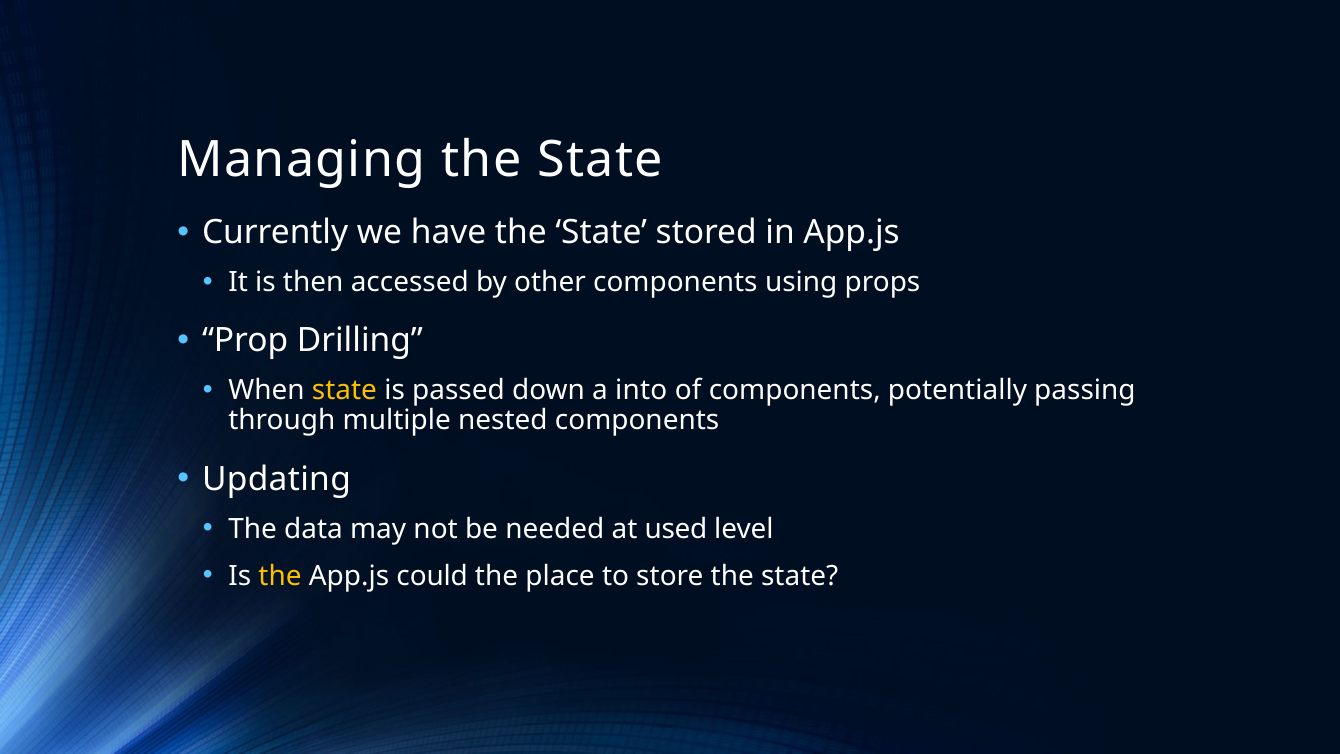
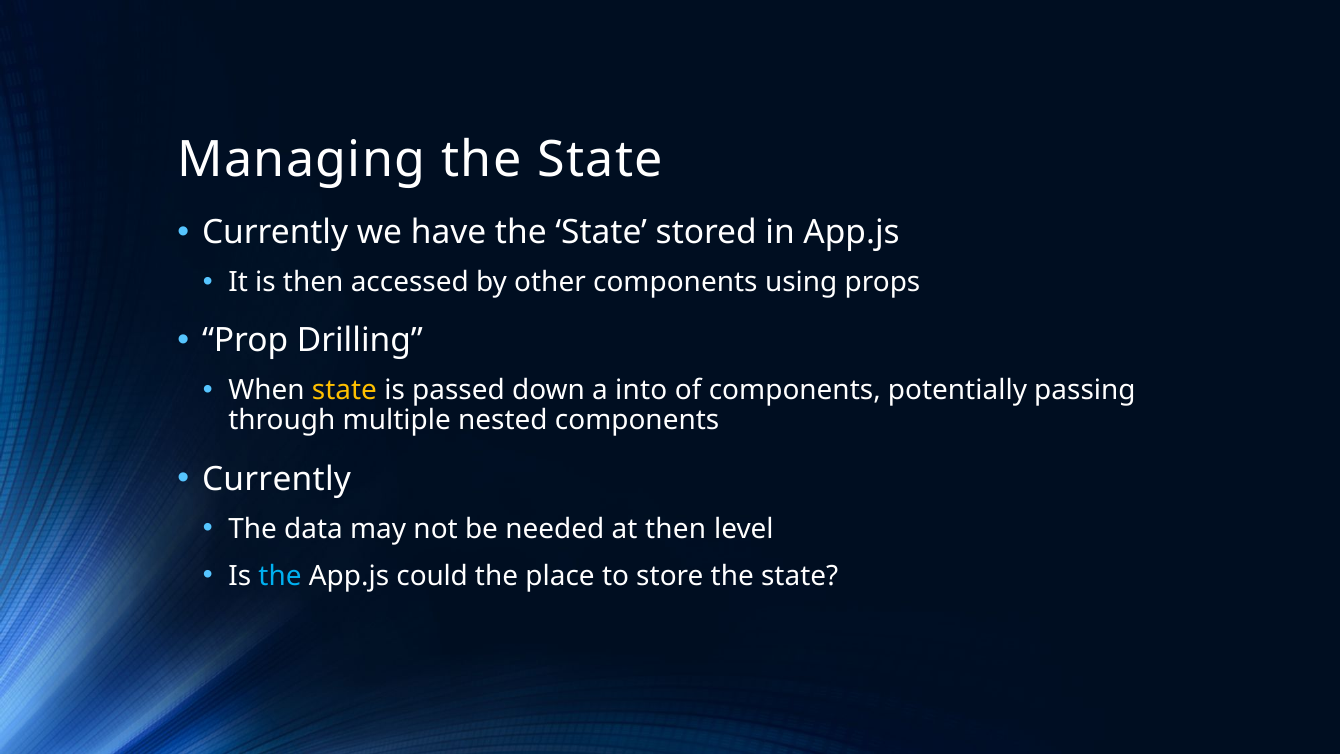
Updating: Updating -> Currently (277, 479)
at used: used -> then (676, 529)
the colour: yellow -> light blue (280, 576)
